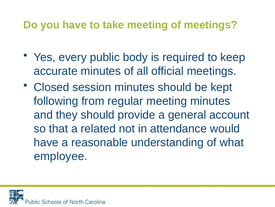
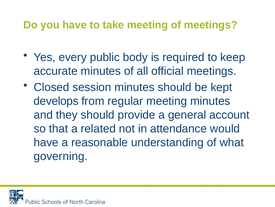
following: following -> develops (56, 101)
employee: employee -> governing (61, 156)
